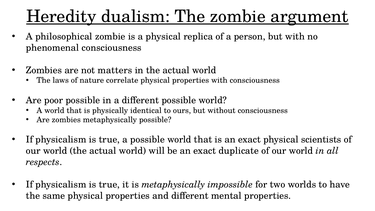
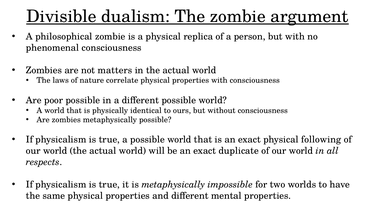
Heredity: Heredity -> Divisible (61, 17)
scientists: scientists -> following (321, 140)
